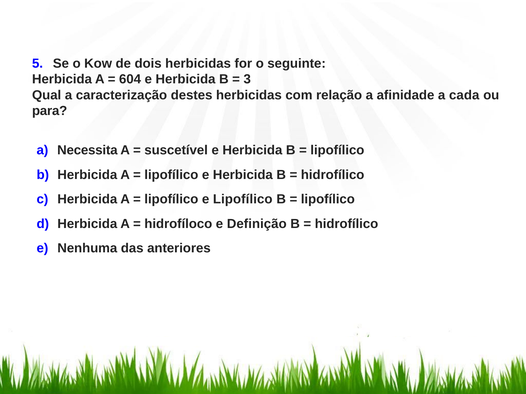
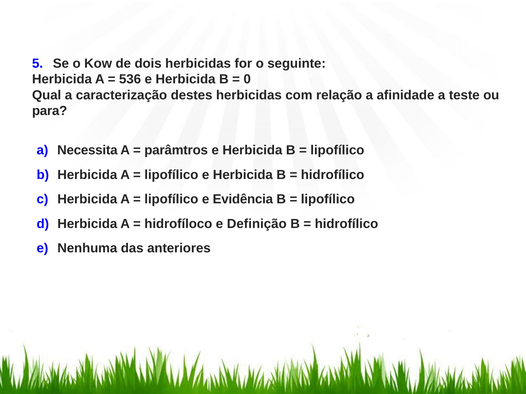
604: 604 -> 536 (130, 79)
3: 3 -> 0 (247, 79)
cada: cada -> teste (464, 95)
suscetível: suscetível -> parâmtros (176, 150)
e Lipofílico: Lipofílico -> Evidência (243, 199)
